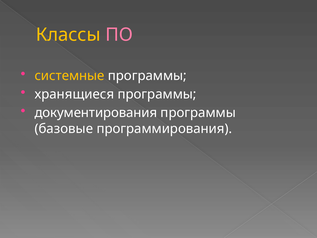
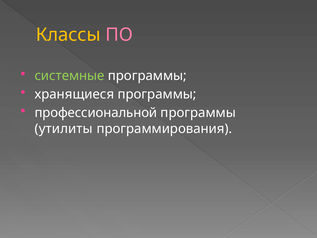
системные colour: yellow -> light green (70, 76)
документирования: документирования -> профессиональной (96, 113)
базовые: базовые -> утилиты (64, 129)
